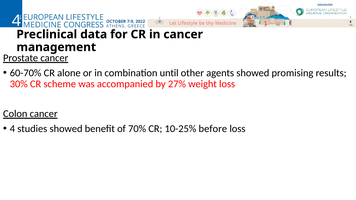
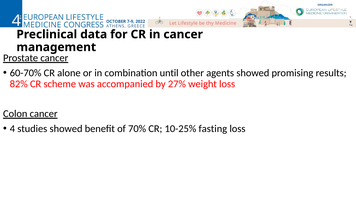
30%: 30% -> 82% (19, 84)
before: before -> fasting (213, 129)
